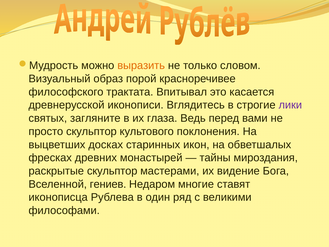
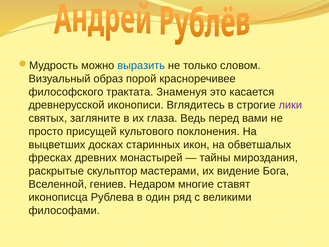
выразить colour: orange -> blue (141, 66)
Впитывал: Впитывал -> Знаменуя (182, 92)
просто скульптор: скульптор -> присущей (91, 131)
